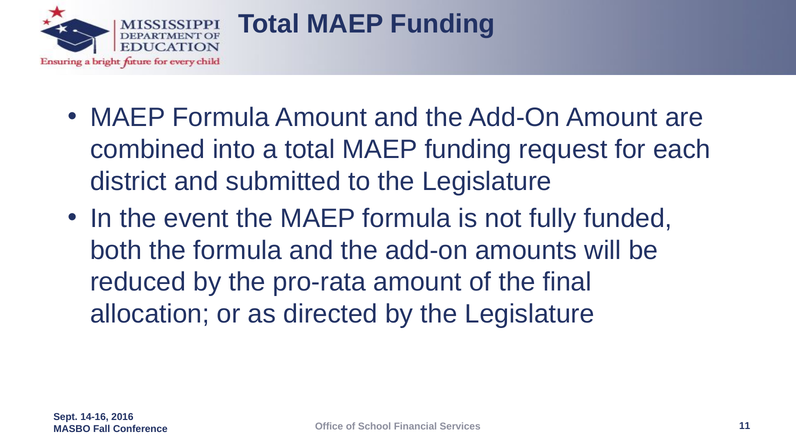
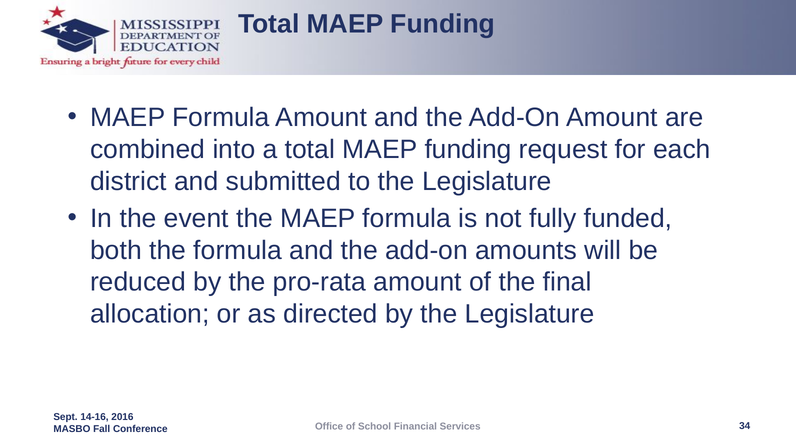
11: 11 -> 34 (745, 426)
